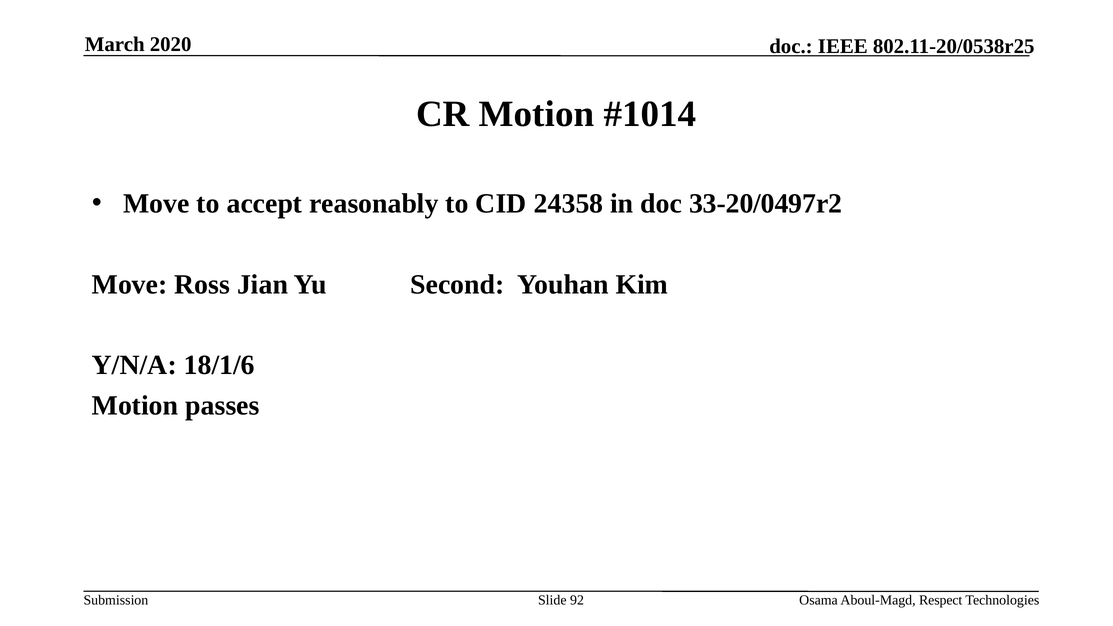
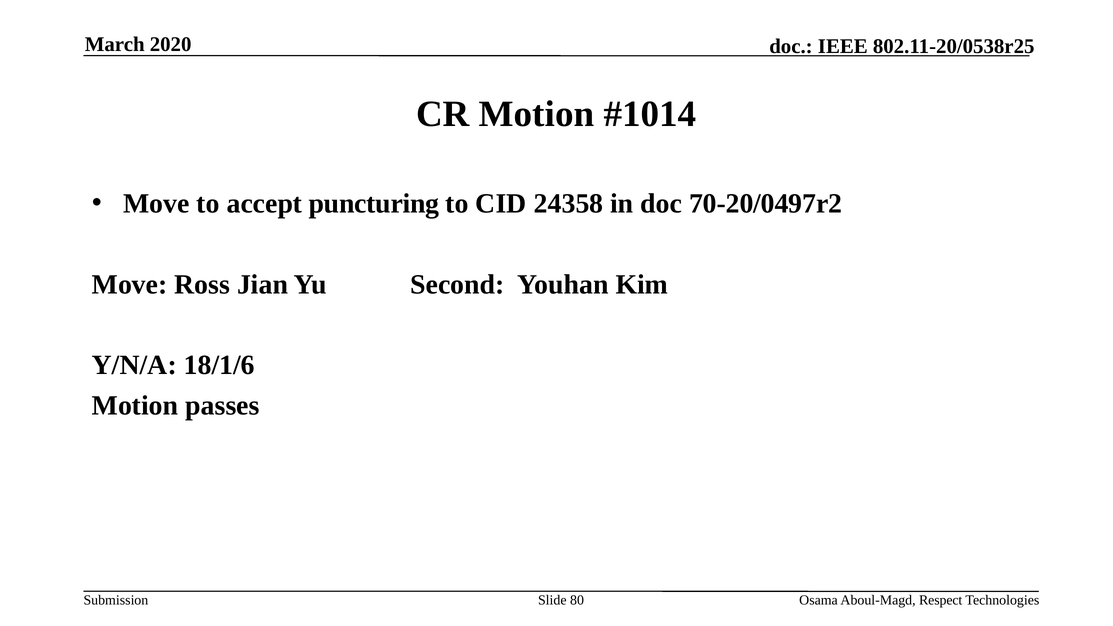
reasonably: reasonably -> puncturing (374, 204)
33-20/0497r2: 33-20/0497r2 -> 70-20/0497r2 (766, 204)
92: 92 -> 80 (577, 600)
